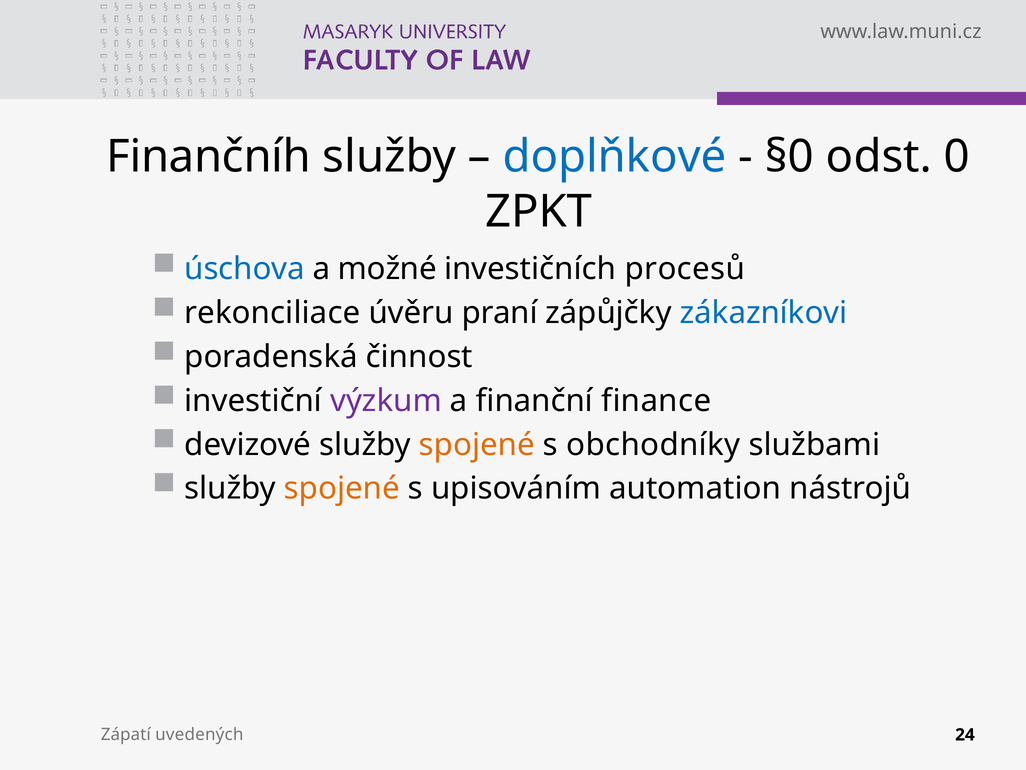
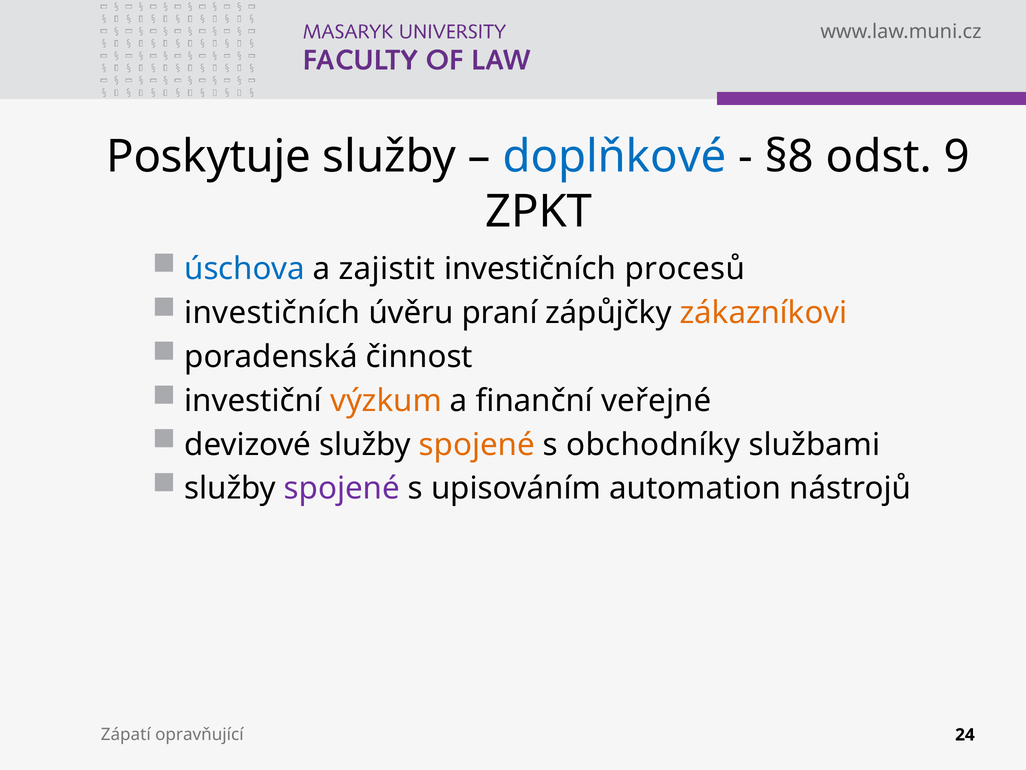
Finančníh: Finančníh -> Poskytuje (209, 157)
§0: §0 -> §8 (789, 157)
0: 0 -> 9 (957, 157)
možné: možné -> zajistit (387, 269)
rekonciliace: rekonciliace -> investičních (272, 313)
zákazníkovi colour: blue -> orange (764, 313)
výzkum colour: purple -> orange (386, 401)
finance: finance -> veřejné (656, 401)
spojené colour: orange -> purple (342, 488)
uvedených: uvedených -> opravňující (199, 734)
